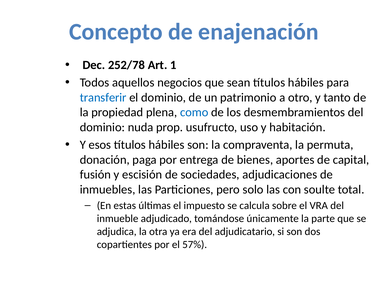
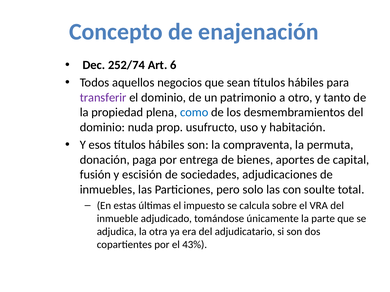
252/78: 252/78 -> 252/74 (126, 65)
1: 1 -> 6 (173, 65)
transferir colour: blue -> purple (103, 98)
57%: 57% -> 43% (195, 245)
